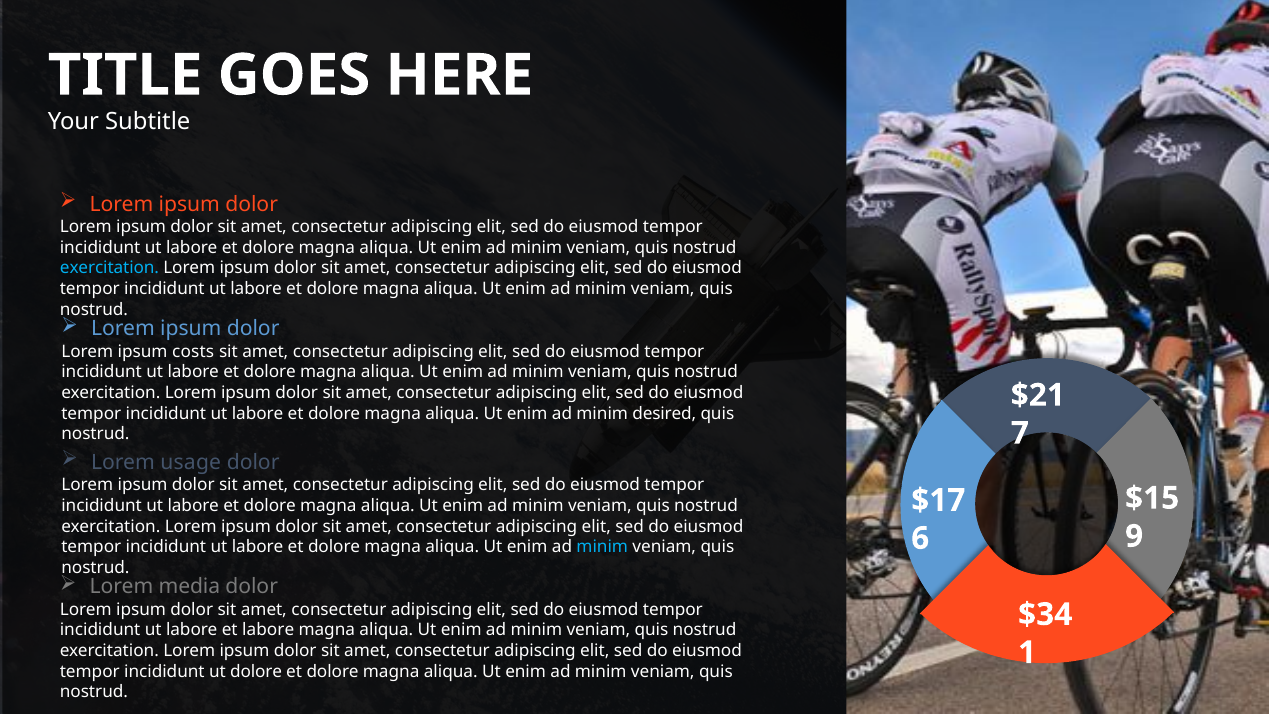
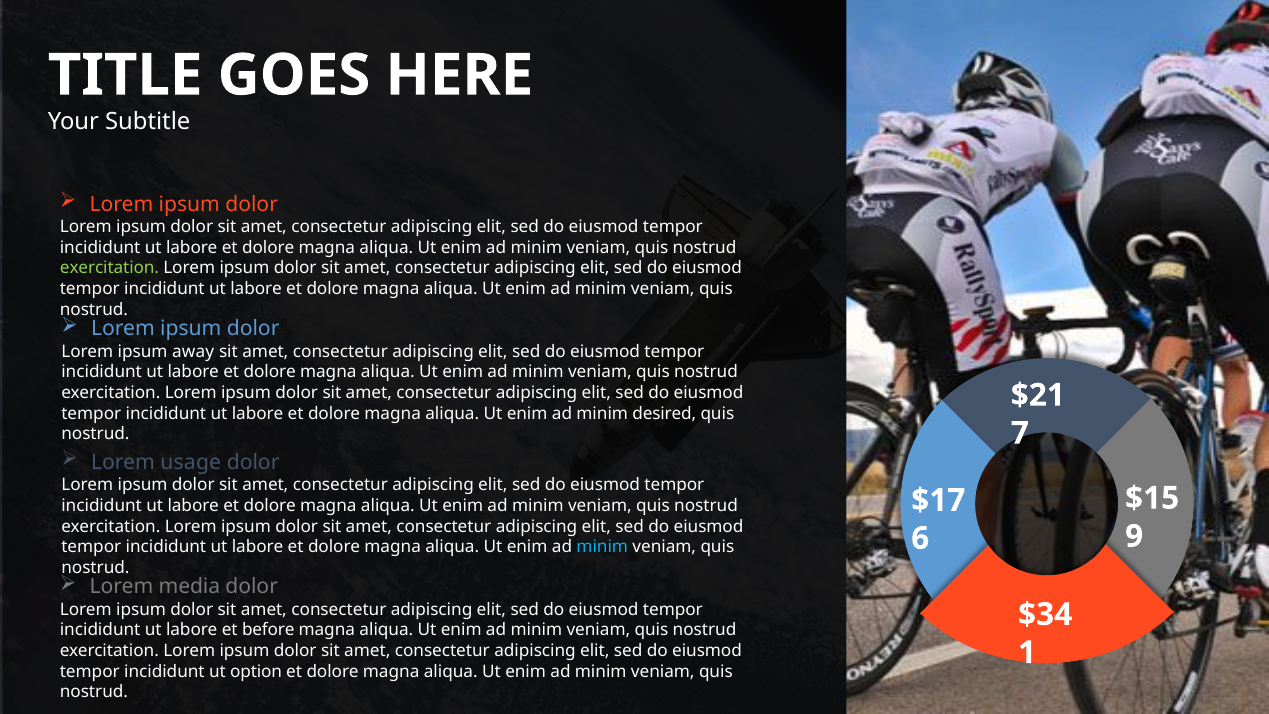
exercitation colour: light blue -> light green (109, 268)
costs: costs -> away (193, 351)
et labore: labore -> before (268, 630)
ut dolore: dolore -> option (256, 671)
